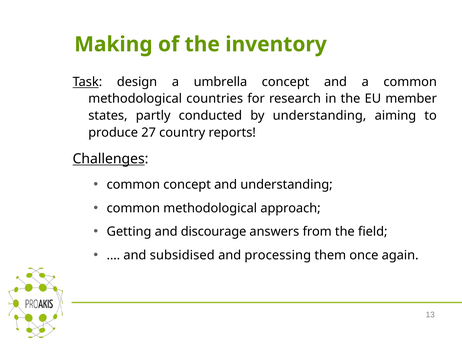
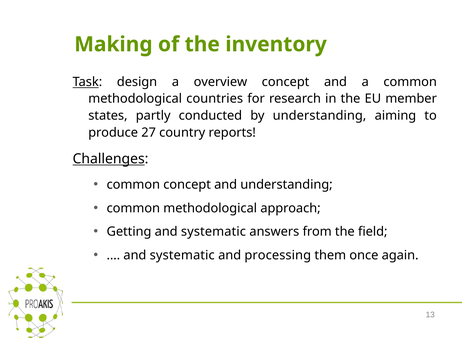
umbrella: umbrella -> overview (220, 82)
Getting and discourage: discourage -> systematic (213, 231)
subsidised: subsidised -> systematic (182, 255)
